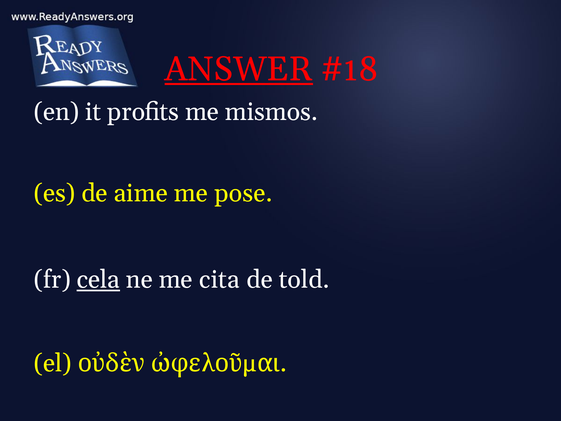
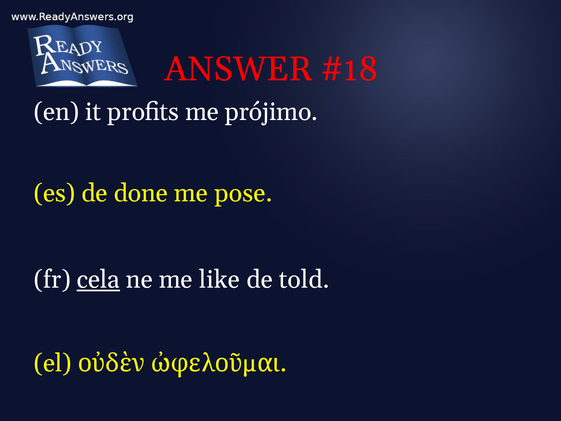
ANSWER underline: present -> none (239, 69)
mismos: mismos -> prójimo (271, 112)
aime: aime -> done (141, 193)
cita: cita -> like (219, 280)
